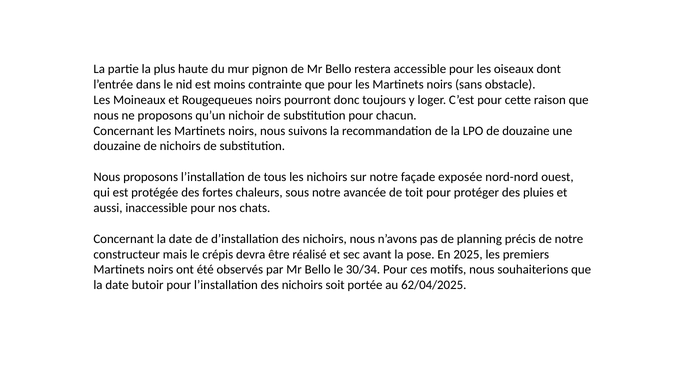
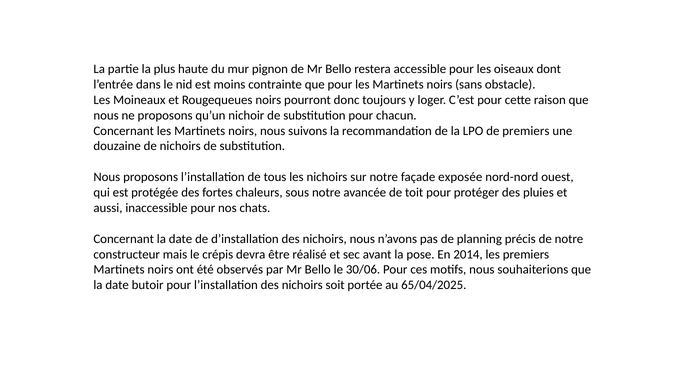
de douzaine: douzaine -> premiers (526, 131)
2025: 2025 -> 2014 (468, 254)
30/34: 30/34 -> 30/06 (363, 270)
62/04/2025: 62/04/2025 -> 65/04/2025 (434, 285)
